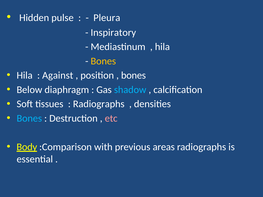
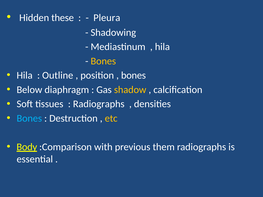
pulse: pulse -> these (63, 18)
Inspiratory: Inspiratory -> Shadowing (113, 32)
Against: Against -> Outline (58, 75)
shadow colour: light blue -> yellow (130, 90)
etc colour: pink -> yellow (111, 118)
areas: areas -> them (164, 147)
